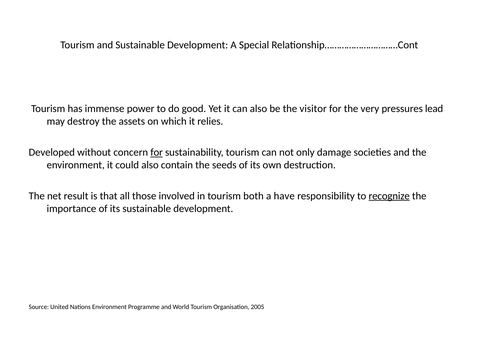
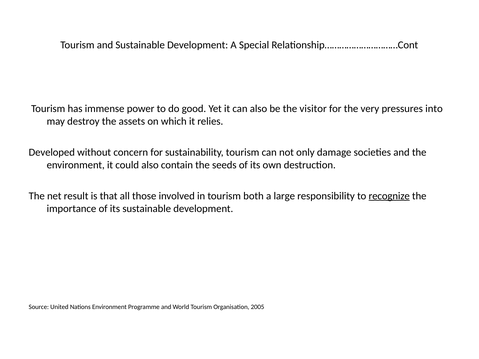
lead: lead -> into (434, 109)
for underline: present -> none (157, 152)
have: have -> large (284, 196)
